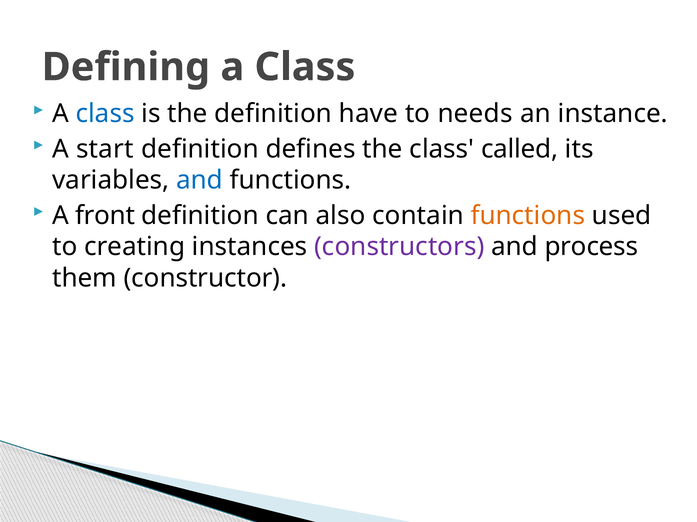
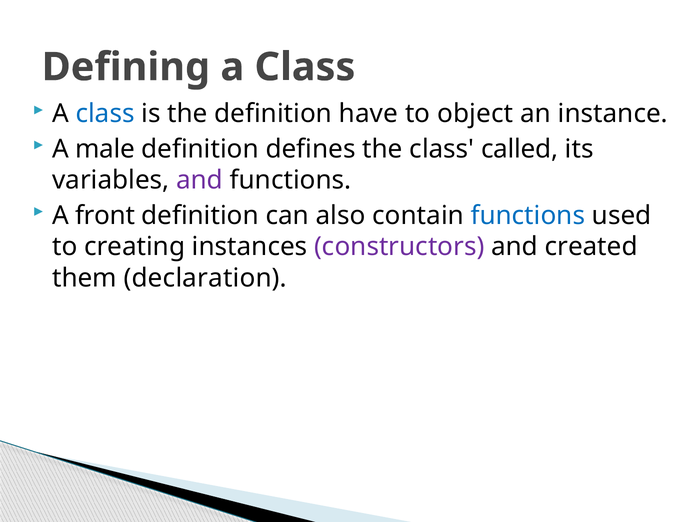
needs: needs -> object (475, 114)
start: start -> male (105, 149)
and colour: blue -> purple (200, 181)
functions colour: orange -> blue (528, 216)
process: process -> created (591, 247)
constructor: constructor -> declaration (205, 279)
